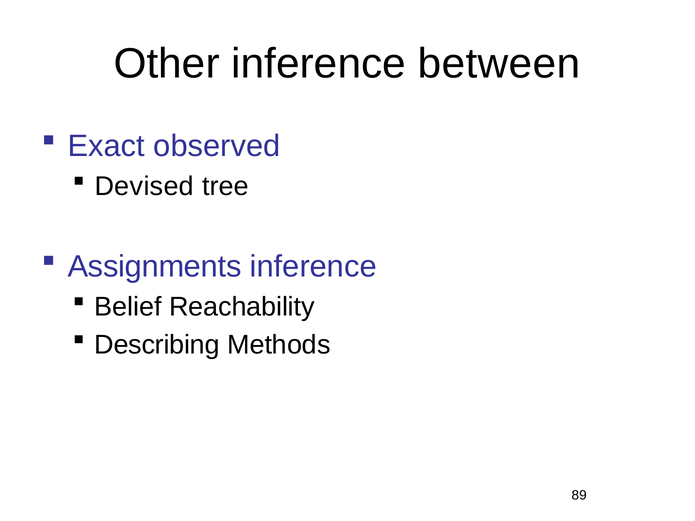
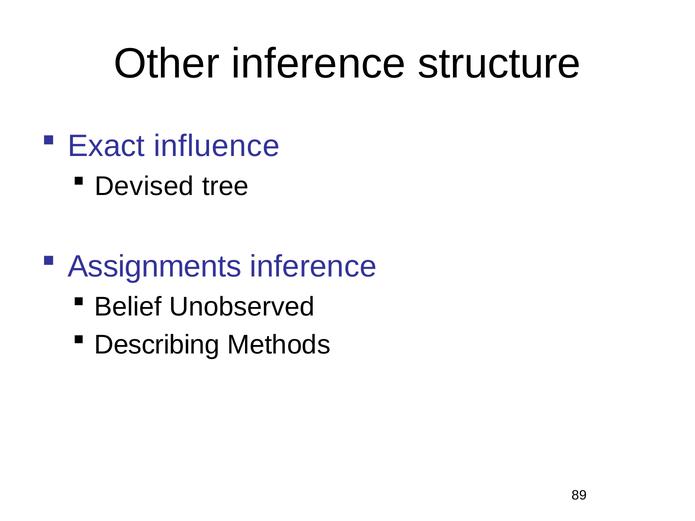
between: between -> structure (499, 64)
observed: observed -> influence (217, 146)
Reachability: Reachability -> Unobserved (242, 307)
